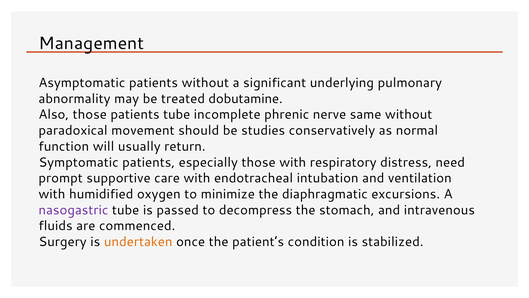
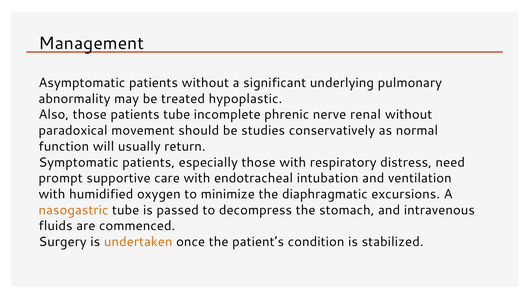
dobutamine: dobutamine -> hypoplastic (245, 99)
same: same -> renal (365, 114)
nasogastric colour: purple -> orange (73, 210)
